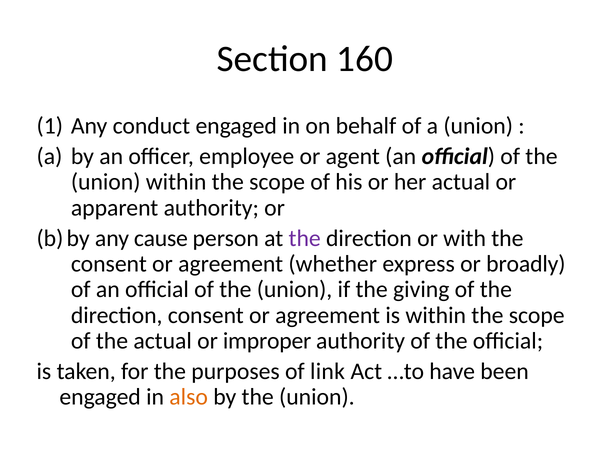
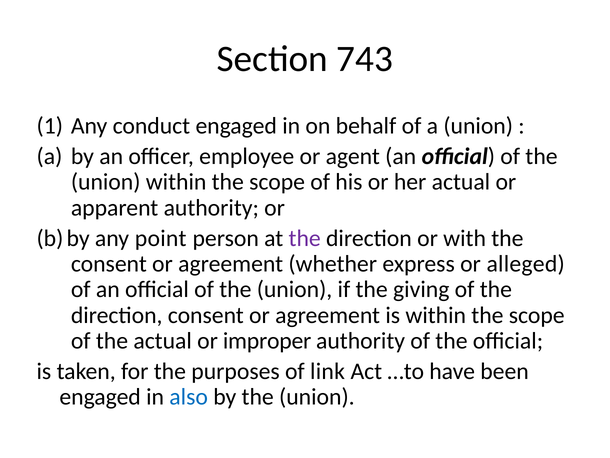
160: 160 -> 743 (365, 59)
cause: cause -> point (161, 238)
broadly: broadly -> alleged (526, 264)
also colour: orange -> blue (189, 397)
